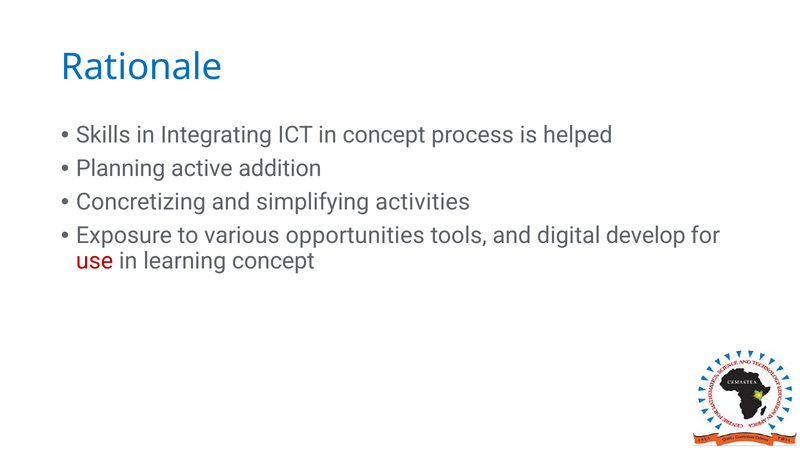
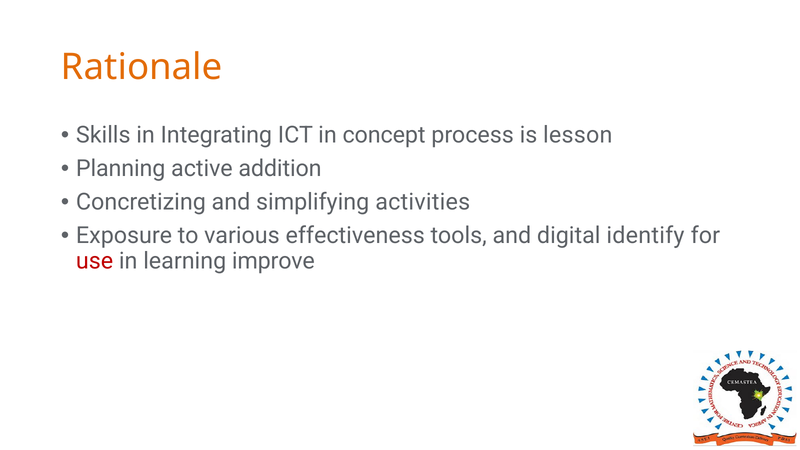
Rationale colour: blue -> orange (142, 67)
helped: helped -> lesson (578, 135)
opportunities: opportunities -> effectiveness (355, 236)
develop: develop -> identify (645, 236)
learning concept: concept -> improve (273, 261)
